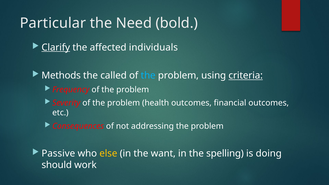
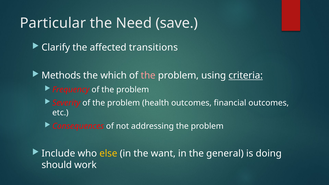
bold: bold -> save (177, 23)
Clarify underline: present -> none (56, 47)
individuals: individuals -> transitions (153, 47)
called: called -> which (114, 76)
the colour: light blue -> pink (148, 76)
Passive: Passive -> Include (58, 154)
spelling: spelling -> general (225, 154)
